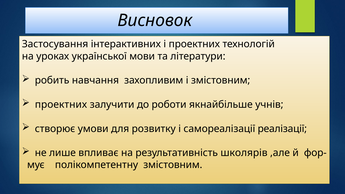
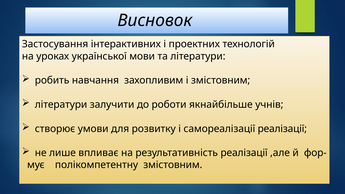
проектних: проектних -> літератури (61, 105)
результативність школярів: школярів -> реалізації (244, 153)
